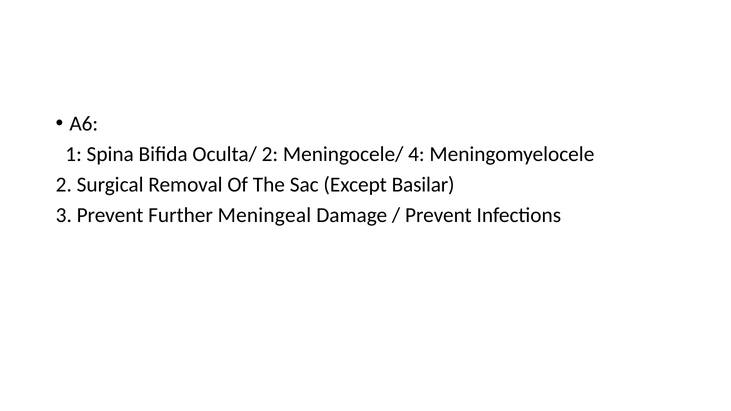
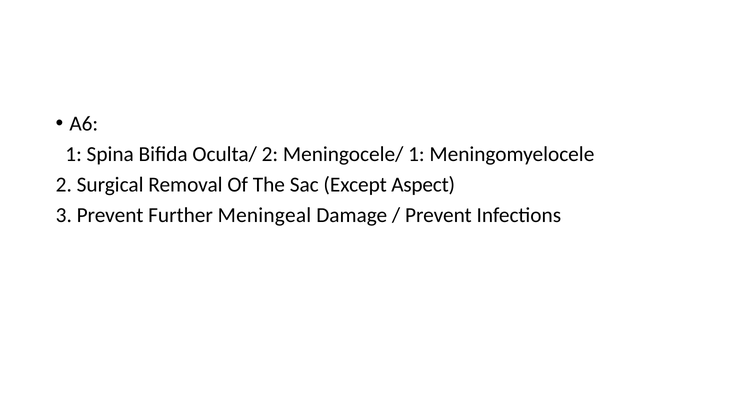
Meningocele/ 4: 4 -> 1 (416, 154)
Basilar: Basilar -> Aspect (423, 185)
